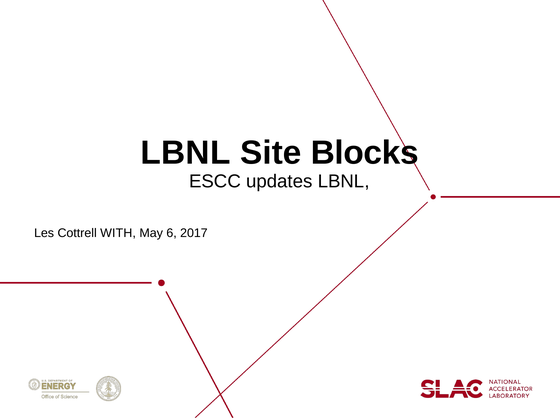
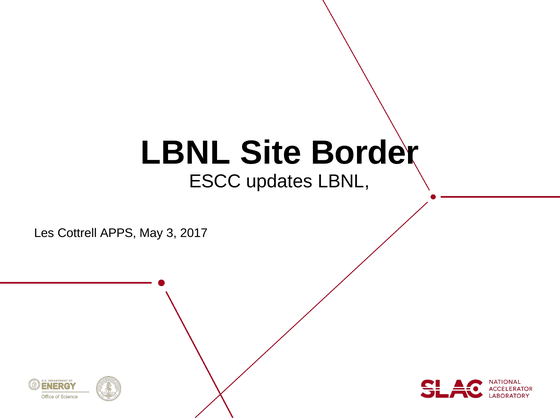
Blocks: Blocks -> Border (365, 153)
WITH: WITH -> APPS (118, 233)
6: 6 -> 3 (172, 233)
